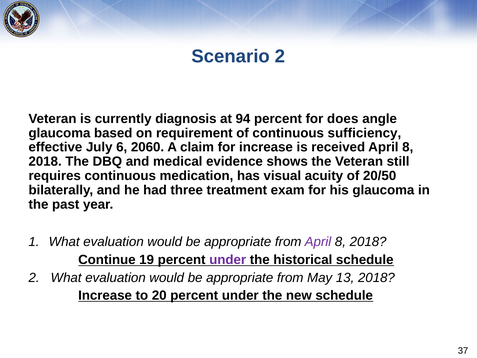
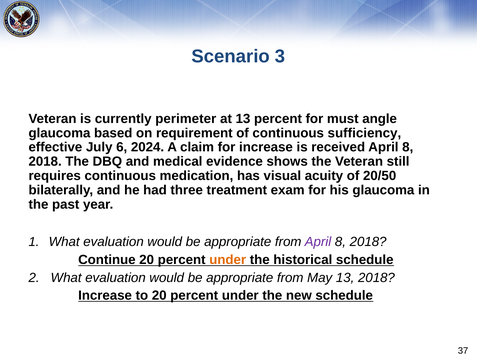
Scenario 2: 2 -> 3 (280, 56)
diagnosis: diagnosis -> perimeter (186, 119)
at 94: 94 -> 13 (243, 119)
does: does -> must (343, 119)
2060: 2060 -> 2024 (148, 147)
Continue 19: 19 -> 20 (147, 260)
under colour: purple -> orange (228, 260)
